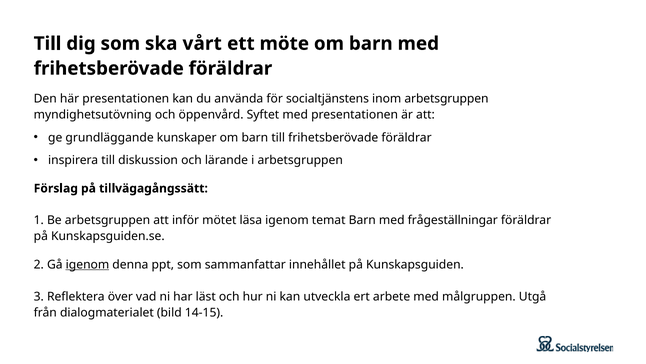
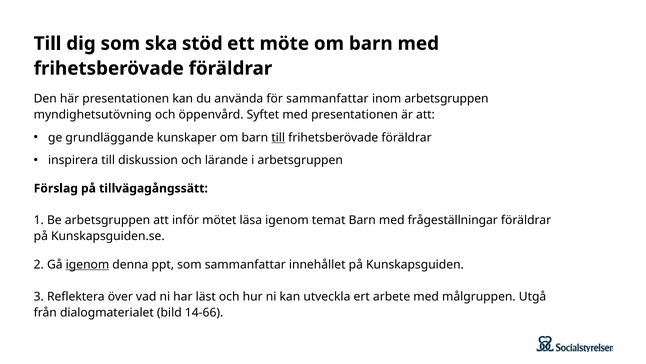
vårt: vårt -> stöd (202, 43)
för socialtjänstens: socialtjänstens -> sammanfattar (327, 99)
till underline: none -> present (278, 137)
14-15: 14-15 -> 14-66 (204, 312)
